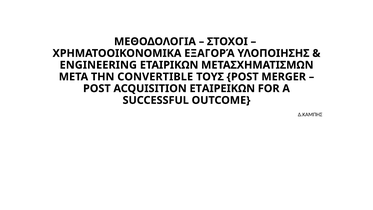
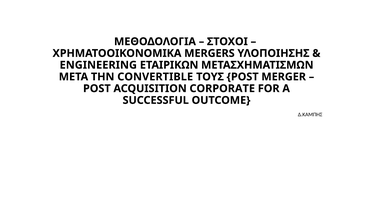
ΕΞΑΓΟΡΆ: ΕΞΑΓΟΡΆ -> MERGERS (209, 53)
ΕΤΑΙΡΕΙΚΩΝ: ΕΤΑΙΡΕΙΚΩΝ -> CORPORATE (222, 88)
